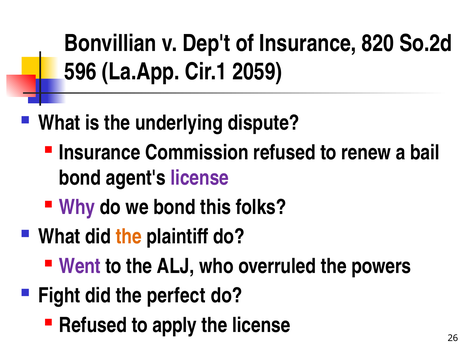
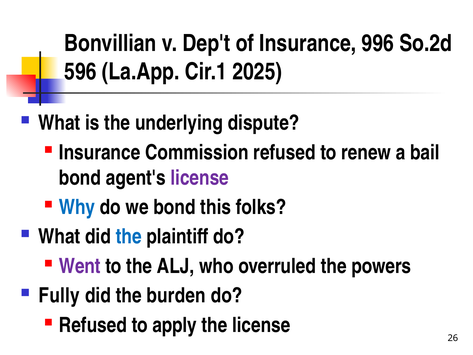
820: 820 -> 996 (378, 43)
2059: 2059 -> 2025 (257, 72)
Why colour: purple -> blue (77, 207)
the colour: orange -> blue (129, 237)
Fight: Fight -> Fully (59, 295)
perfect: perfect -> burden (176, 295)
